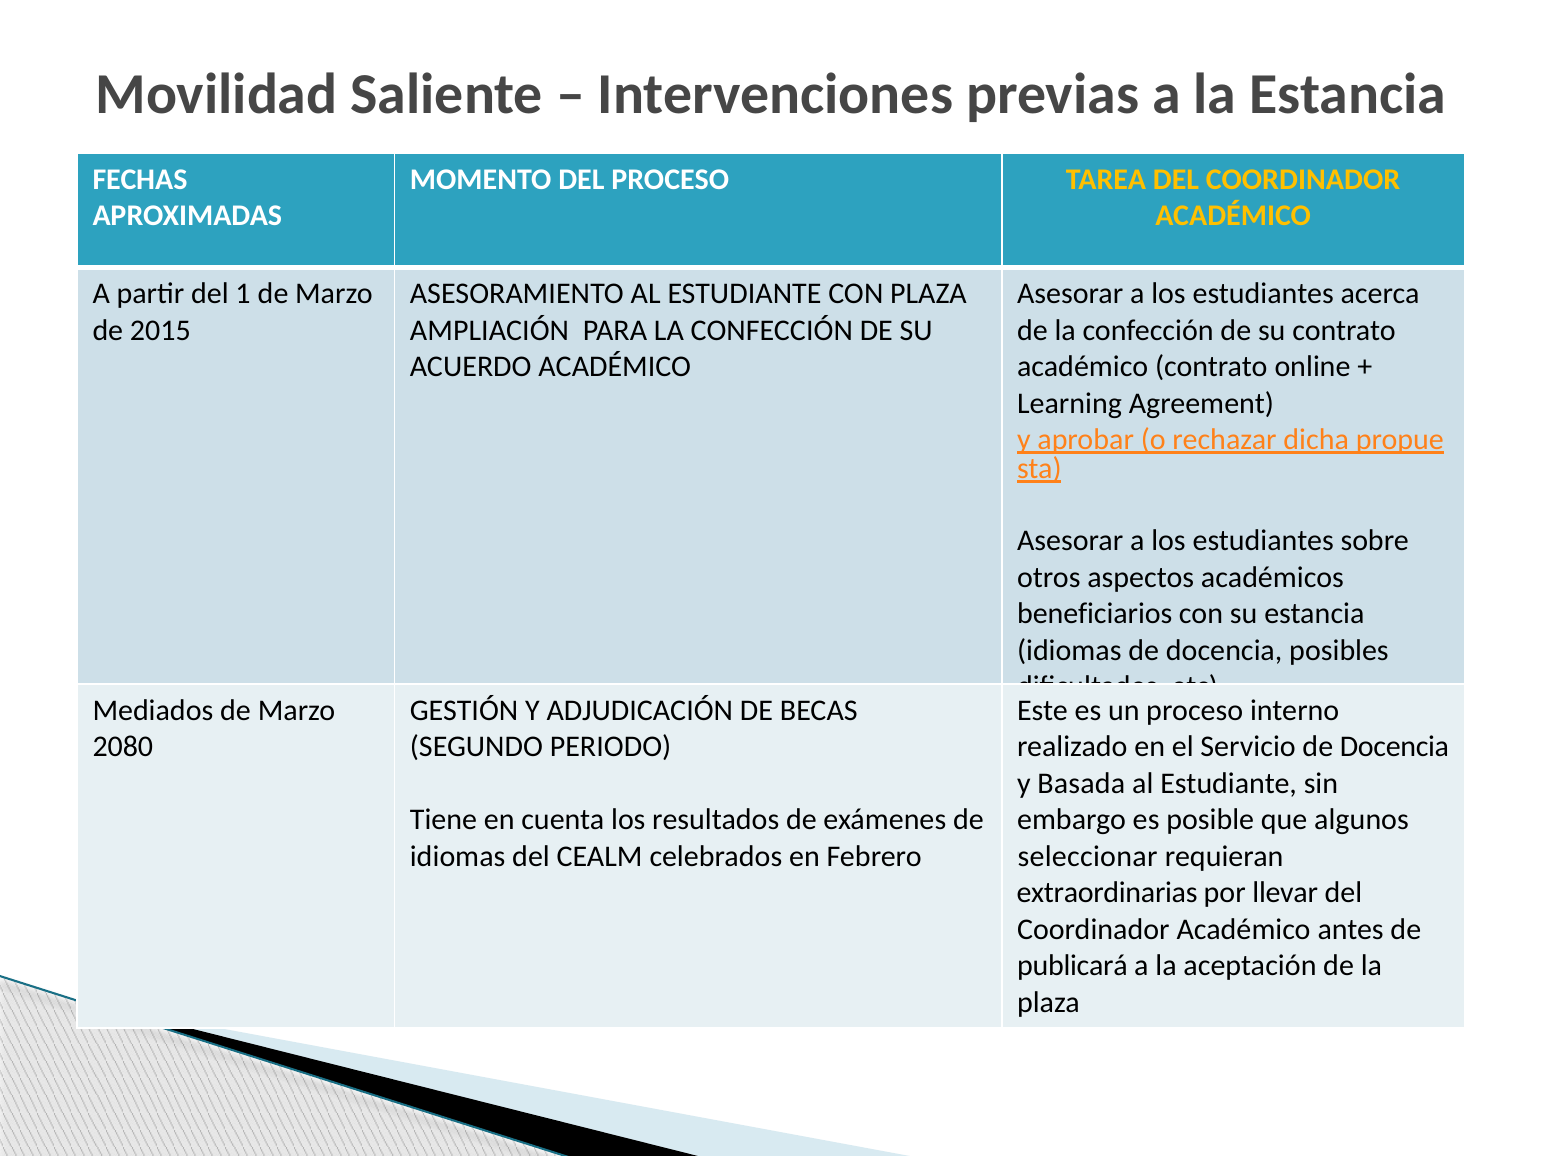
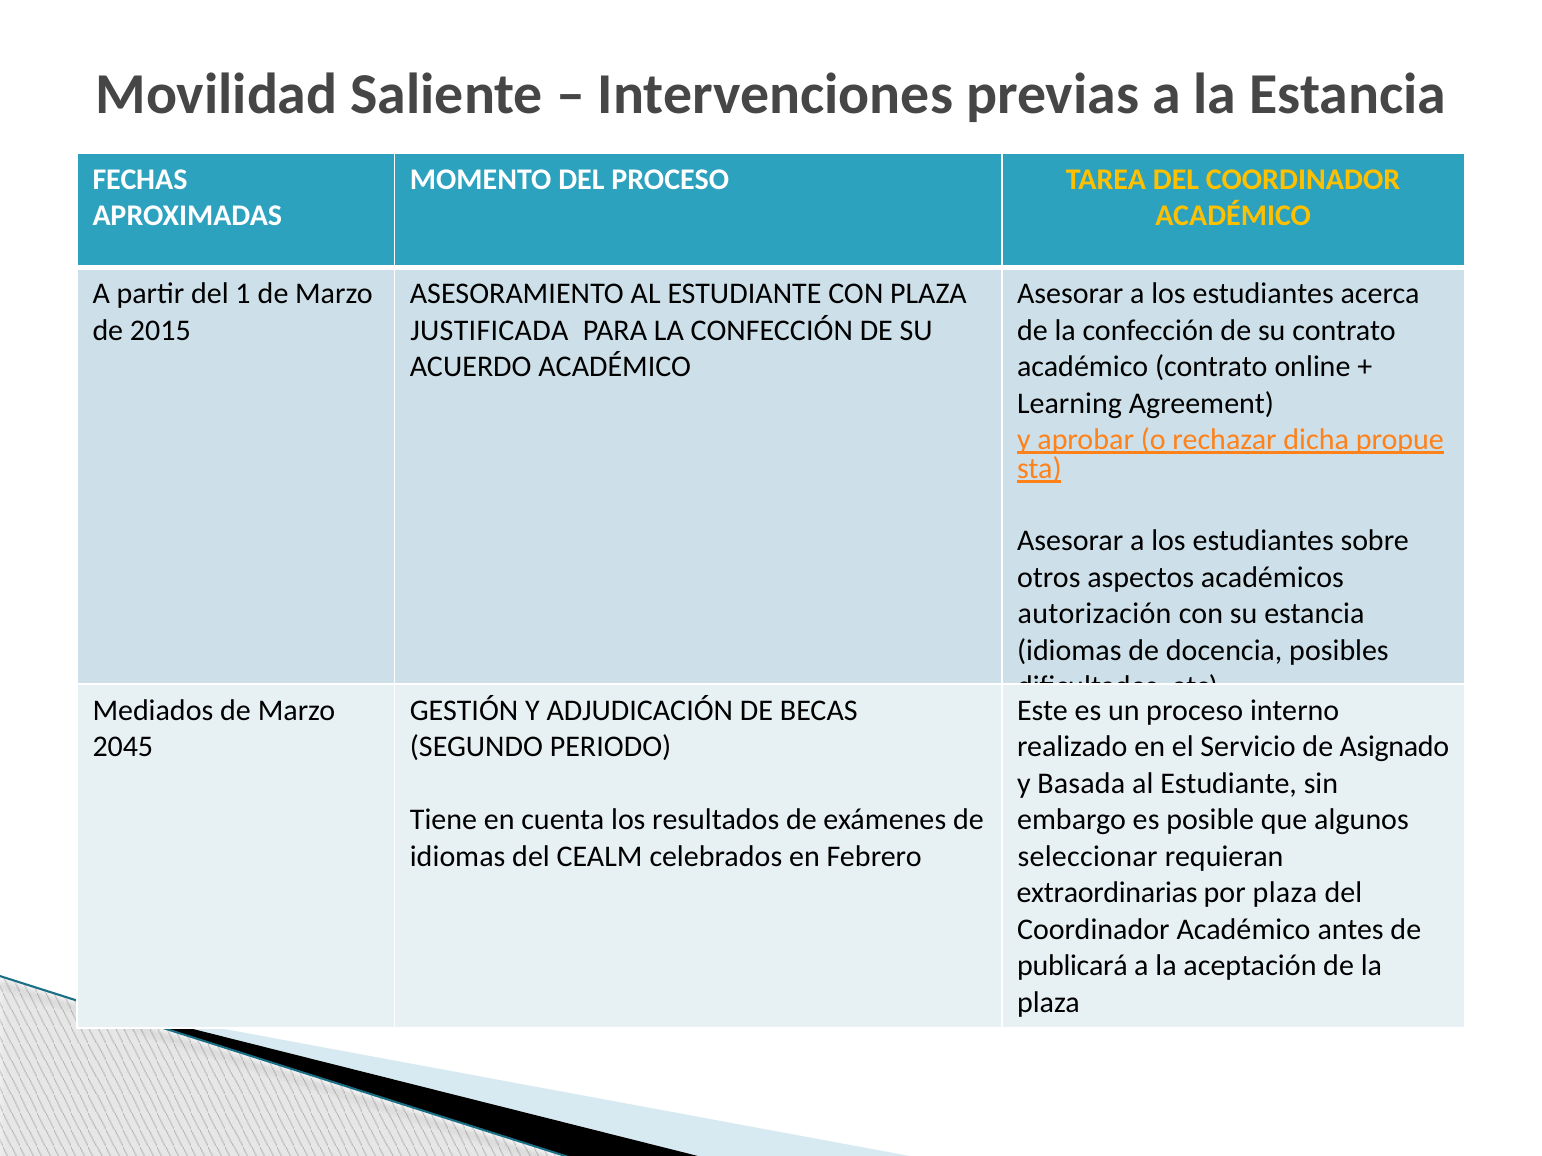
AMPLIACIÓN: AMPLIACIÓN -> JUSTIFICADA (489, 330)
beneficiarios: beneficiarios -> autorización (1095, 614)
2080: 2080 -> 2045 (123, 747)
Servicio de Docencia: Docencia -> Asignado (1394, 747)
por llevar: llevar -> plaza (1285, 893)
